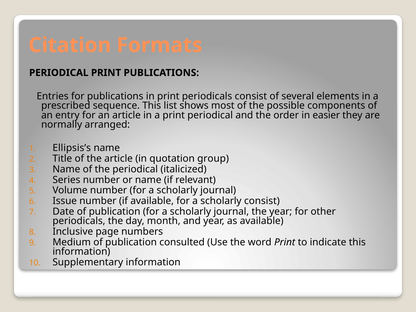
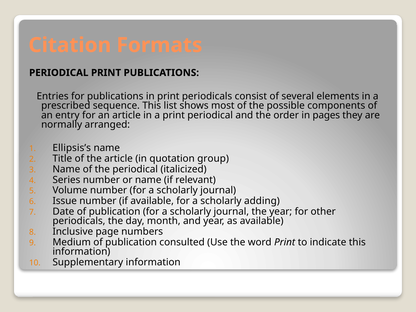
easier: easier -> pages (326, 115)
scholarly consist: consist -> adding (262, 201)
